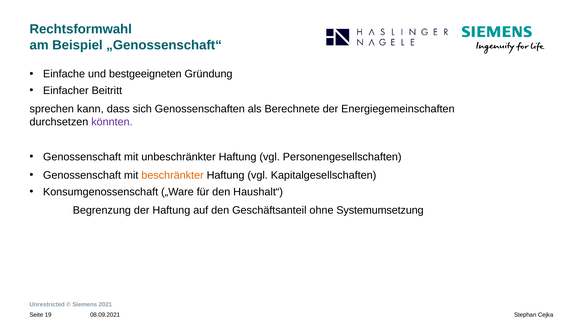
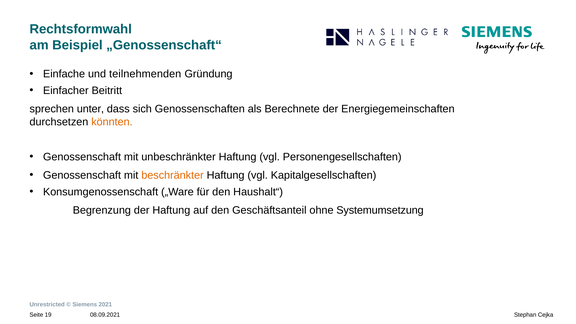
bestgeeigneten: bestgeeigneten -> teilnehmenden (145, 74)
kann: kann -> unter (90, 109)
könnten colour: purple -> orange (112, 122)
